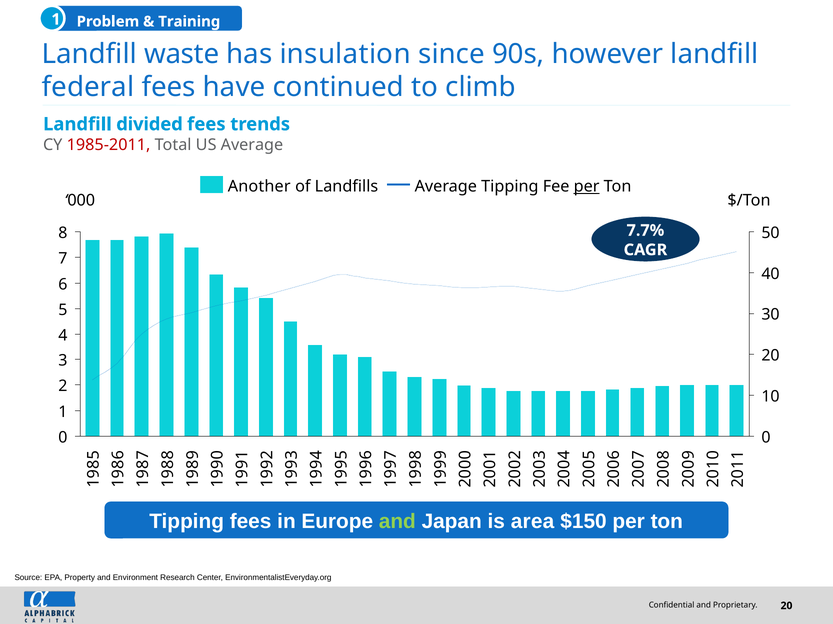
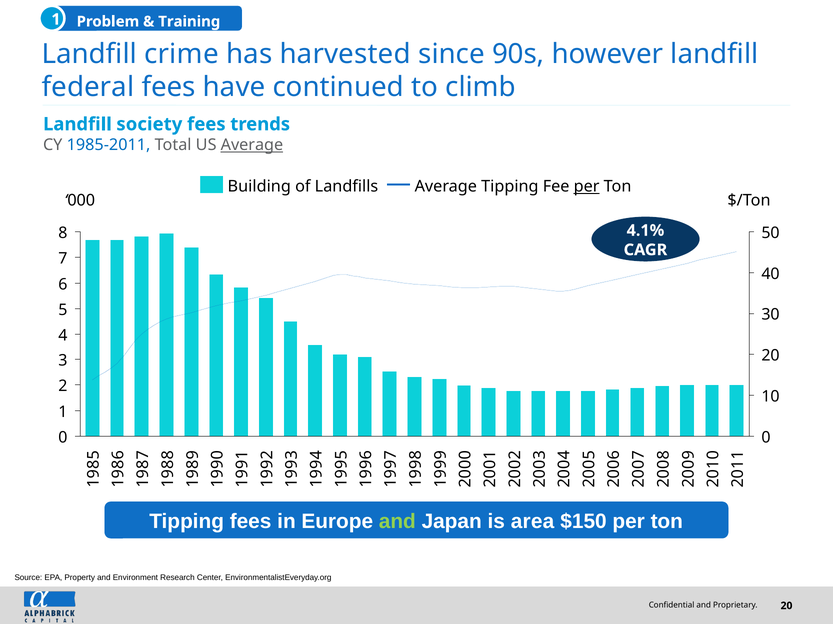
waste: waste -> crime (181, 54)
insulation: insulation -> harvested (345, 54)
divided: divided -> society (149, 124)
1985-2011 colour: red -> blue (109, 145)
Average underline: none -> present (252, 145)
Another: Another -> Building (259, 187)
7.7%: 7.7% -> 4.1% (645, 231)
